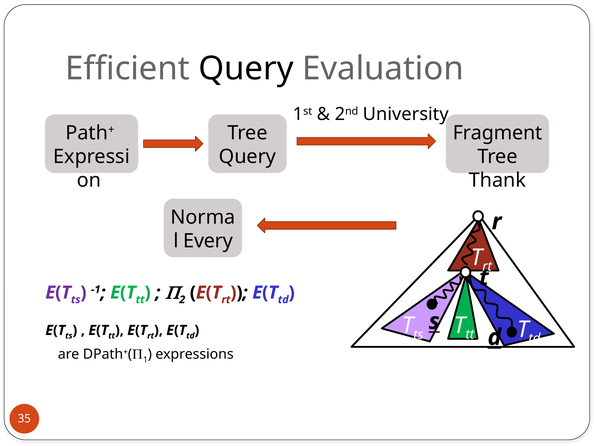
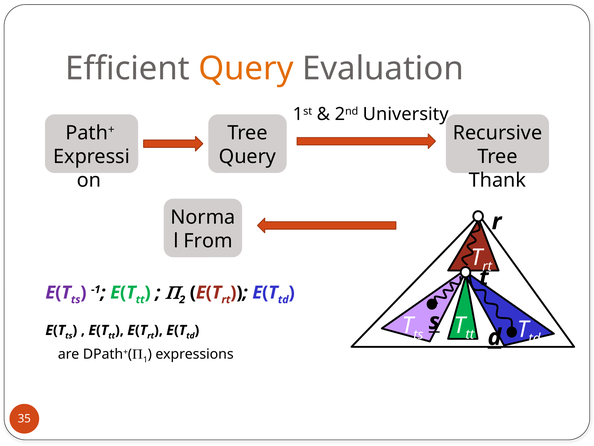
Query colour: black -> orange (246, 69)
Fragment: Fragment -> Recursive (497, 133)
Every: Every -> From (208, 241)
